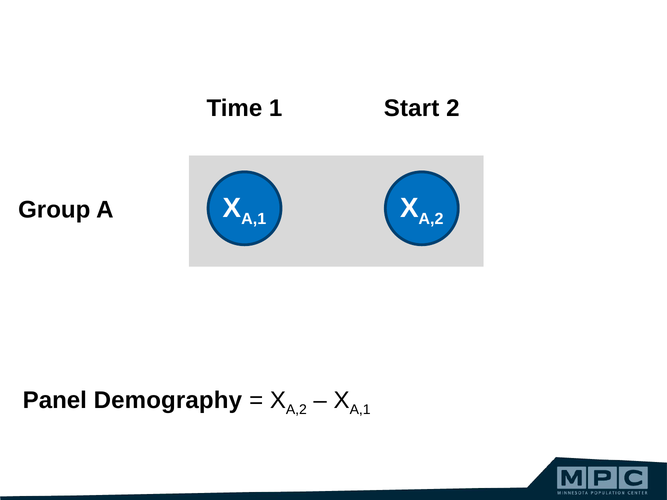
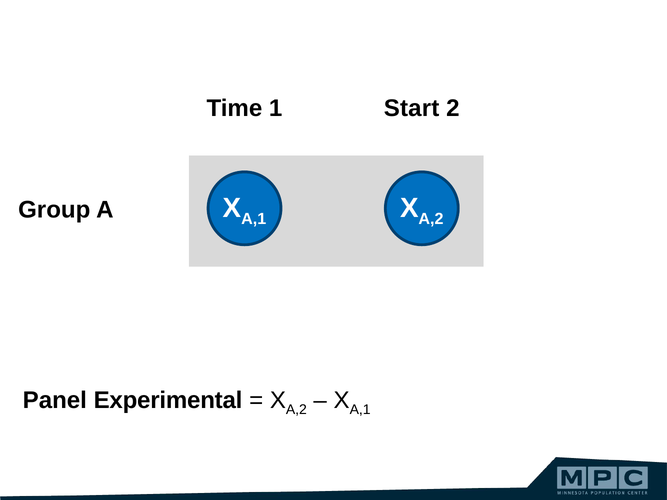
Demography: Demography -> Experimental (168, 400)
